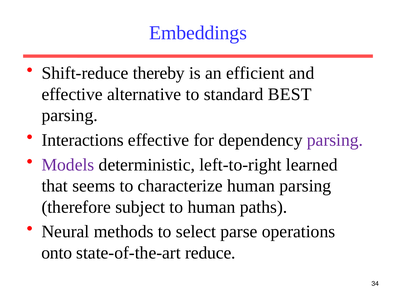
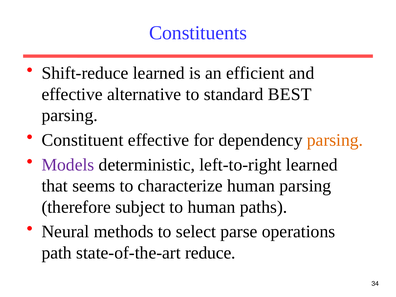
Embeddings: Embeddings -> Constituents (198, 33)
Shift-reduce thereby: thereby -> learned (159, 73)
Interactions: Interactions -> Constituent (82, 140)
parsing colour: purple -> orange (335, 140)
onto: onto -> path (57, 253)
